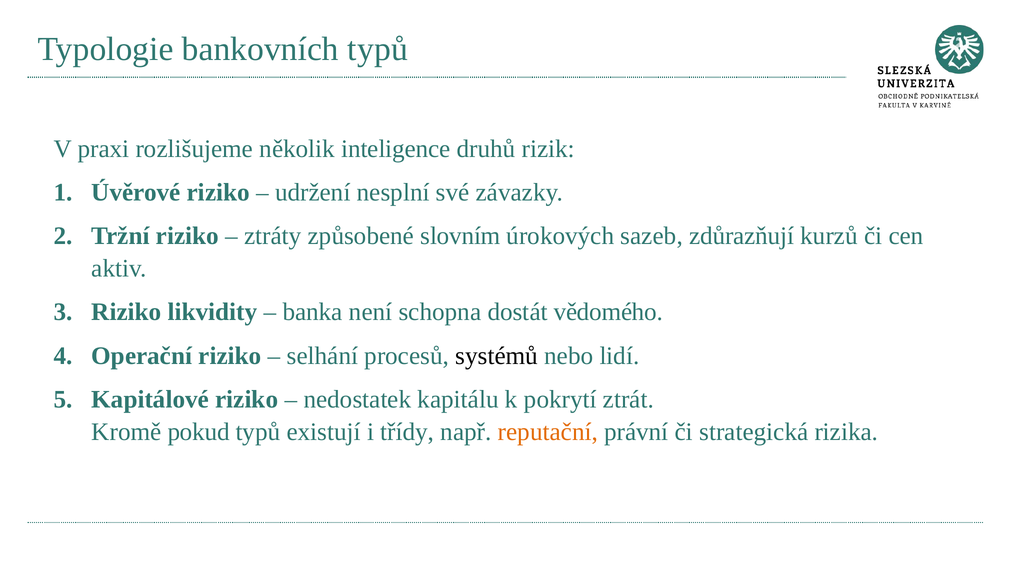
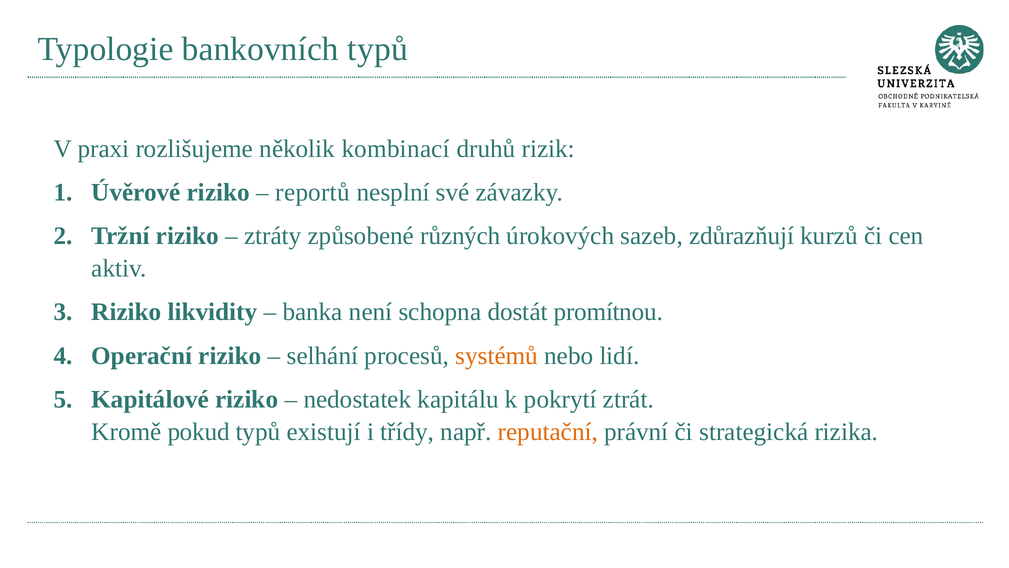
inteligence: inteligence -> kombinací (396, 149)
udržení: udržení -> reportů (313, 192)
slovním: slovním -> různých (460, 236)
vědomého: vědomého -> promítnou (608, 312)
systémů colour: black -> orange (497, 355)
